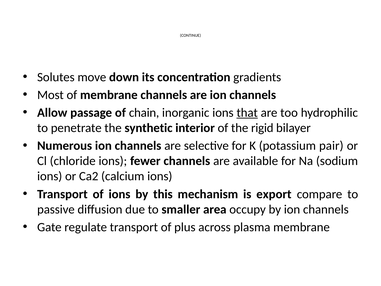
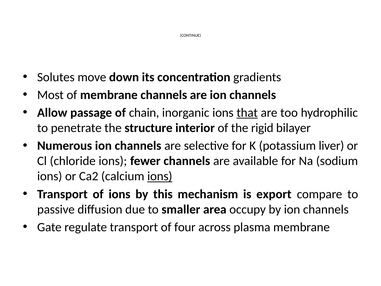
synthetic: synthetic -> structure (149, 128)
pair: pair -> liver (331, 146)
ions underline: none -> present (160, 176)
plus: plus -> four (185, 227)
